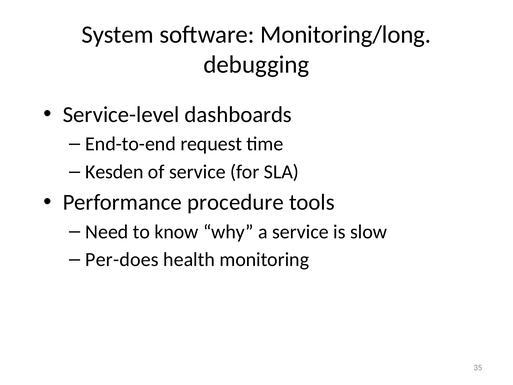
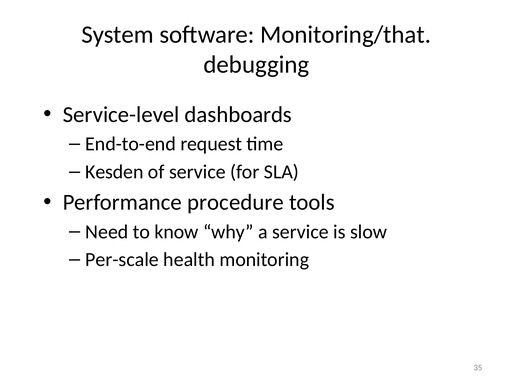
Monitoring/long: Monitoring/long -> Monitoring/that (346, 35)
Per-does: Per-does -> Per-scale (122, 260)
